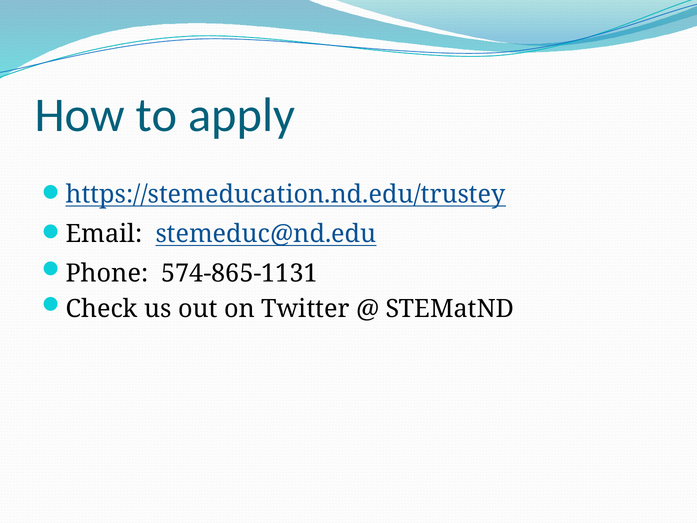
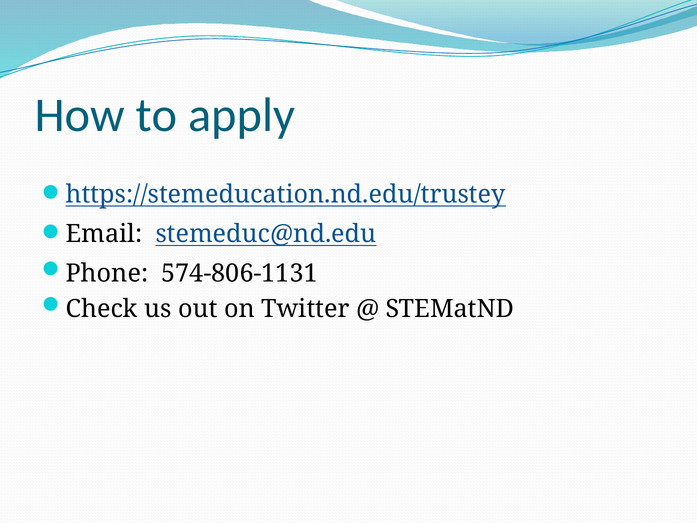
574-865-1131: 574-865-1131 -> 574-806-1131 (240, 273)
